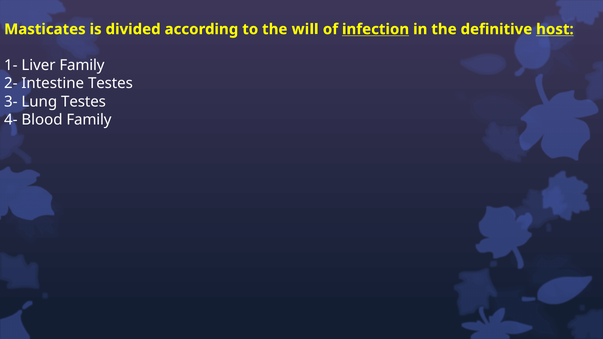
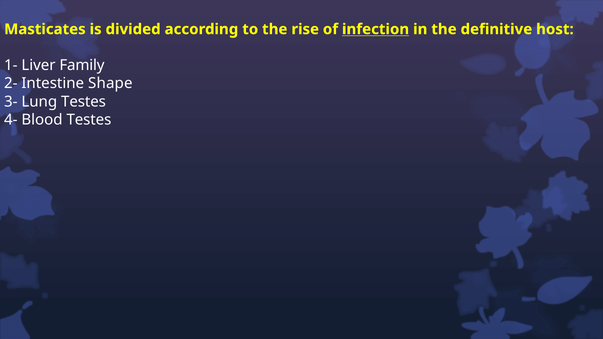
will: will -> rise (305, 29)
host underline: present -> none (555, 29)
Intestine Testes: Testes -> Shape (110, 84)
Blood Family: Family -> Testes (89, 120)
